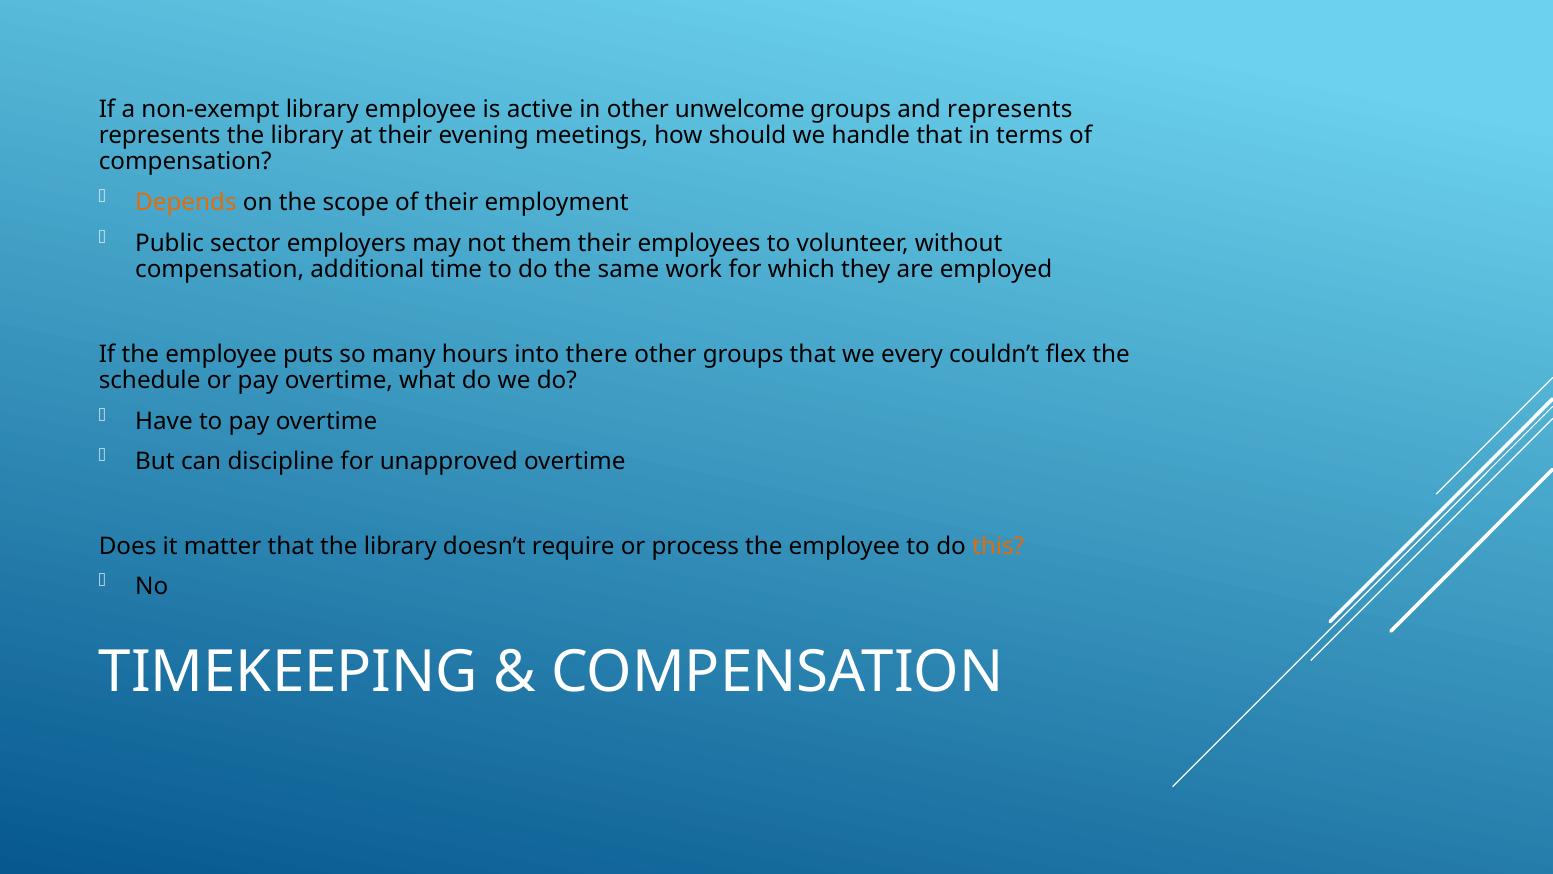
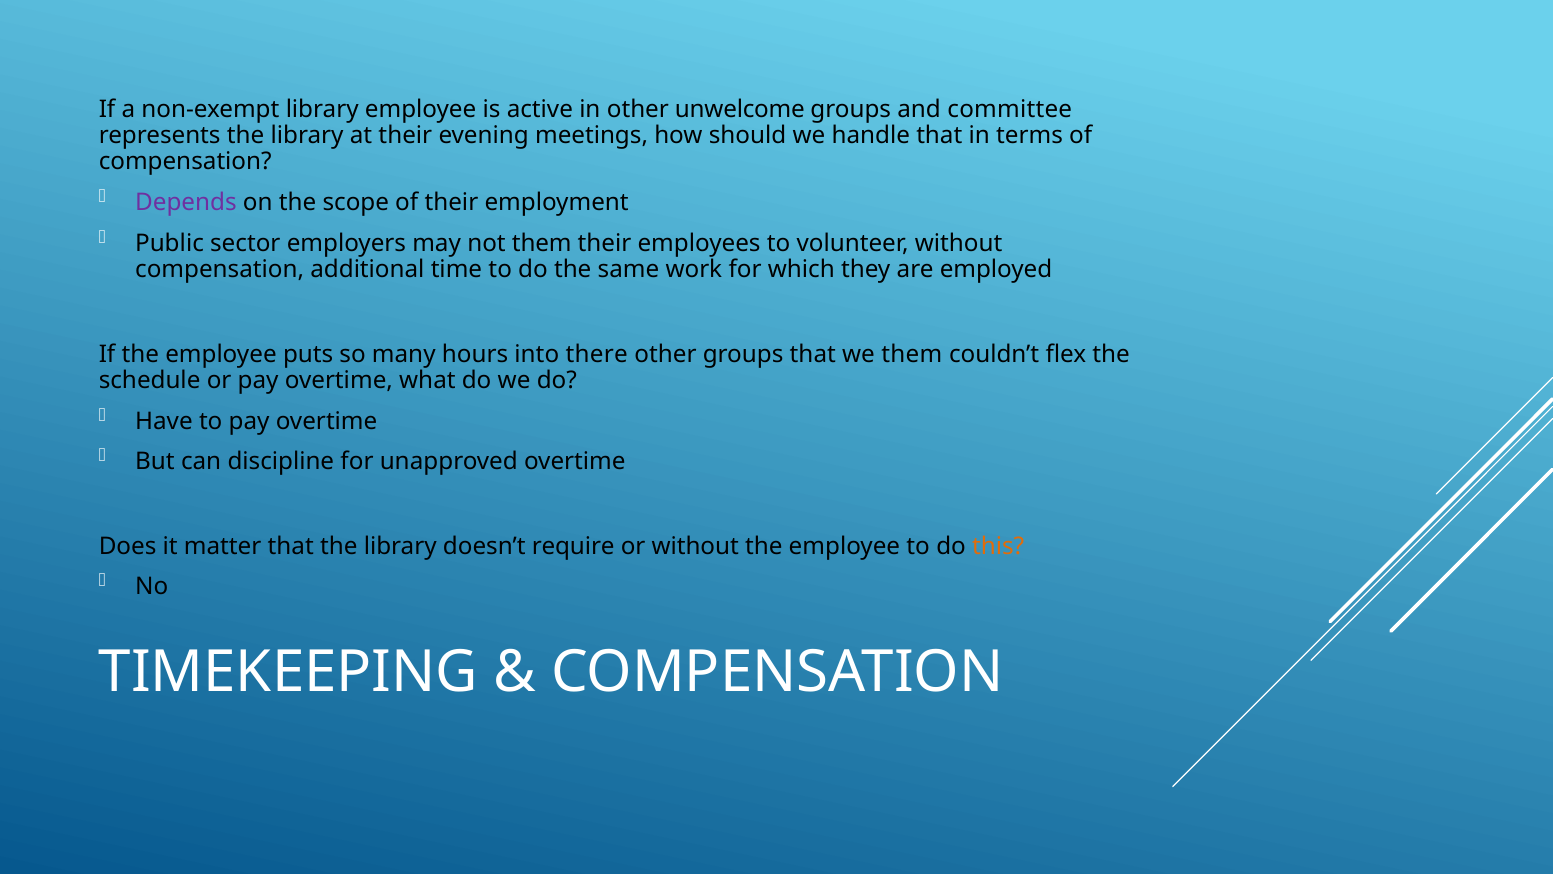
and represents: represents -> committee (1010, 109)
Depends colour: orange -> purple (186, 203)
we every: every -> them (912, 354)
or process: process -> without (695, 546)
